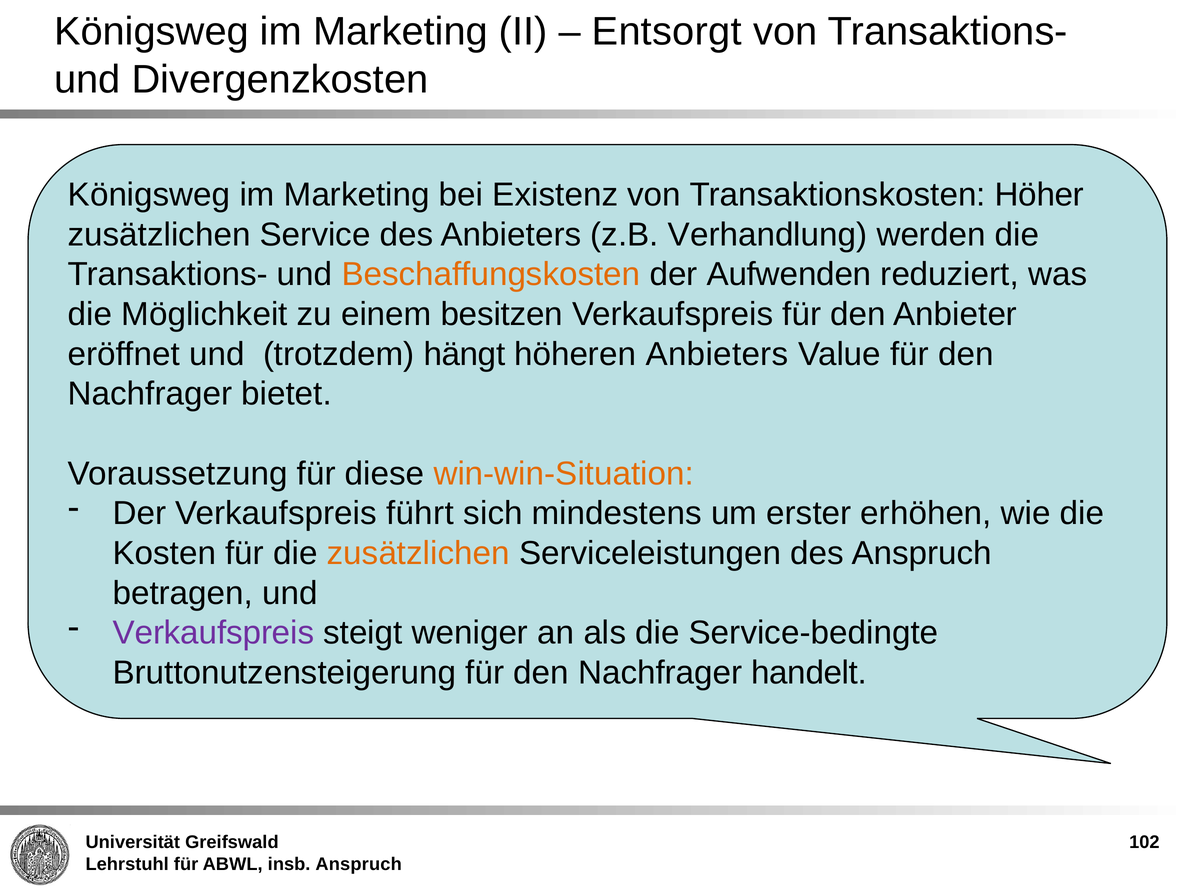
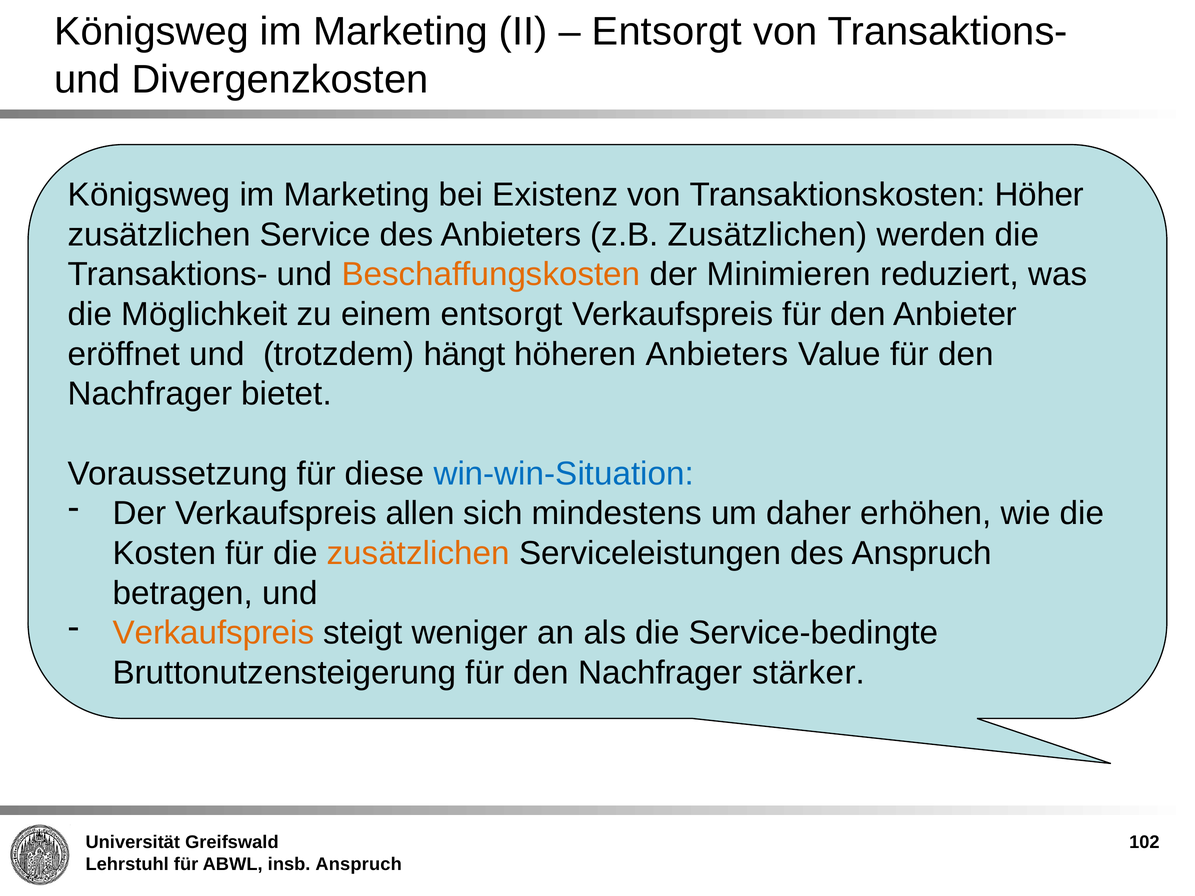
z.B Verhandlung: Verhandlung -> Zusätzlichen (768, 235)
Aufwenden: Aufwenden -> Minimieren (789, 275)
einem besitzen: besitzen -> entsorgt (502, 314)
win-win-Situation colour: orange -> blue (564, 474)
führt: führt -> allen (420, 514)
erster: erster -> daher (809, 514)
Verkaufspreis colour: purple -> orange (213, 633)
handelt: handelt -> stärker (809, 673)
